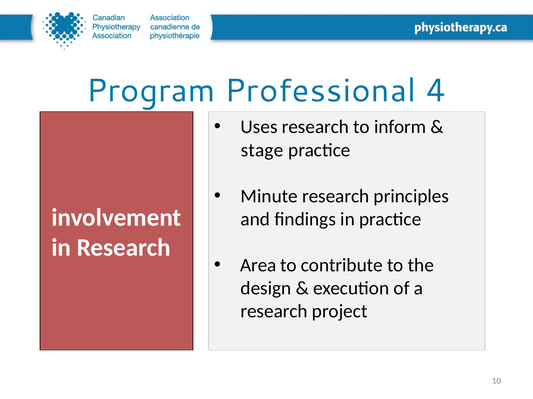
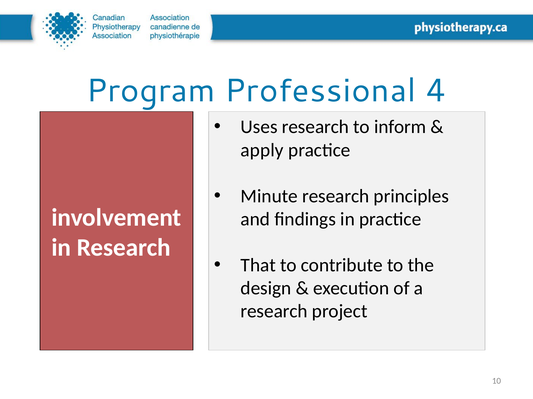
stage: stage -> apply (262, 150)
Area: Area -> That (258, 266)
